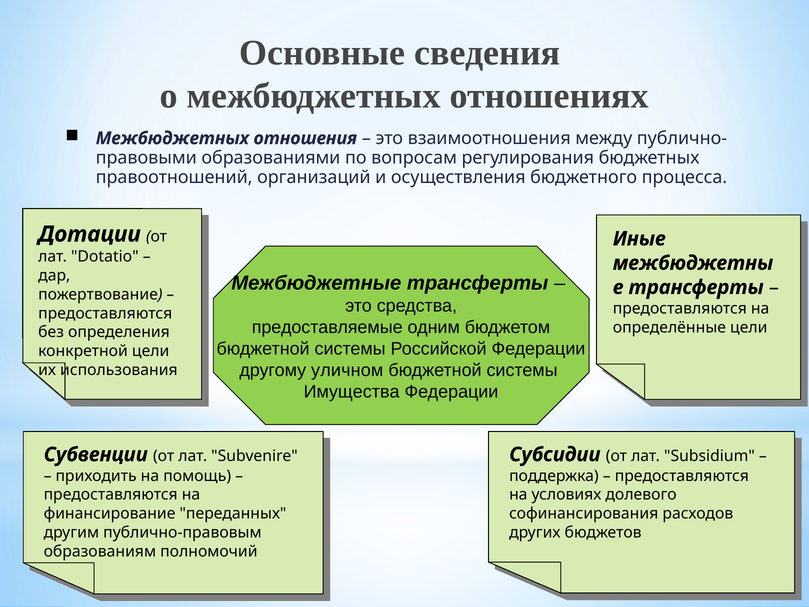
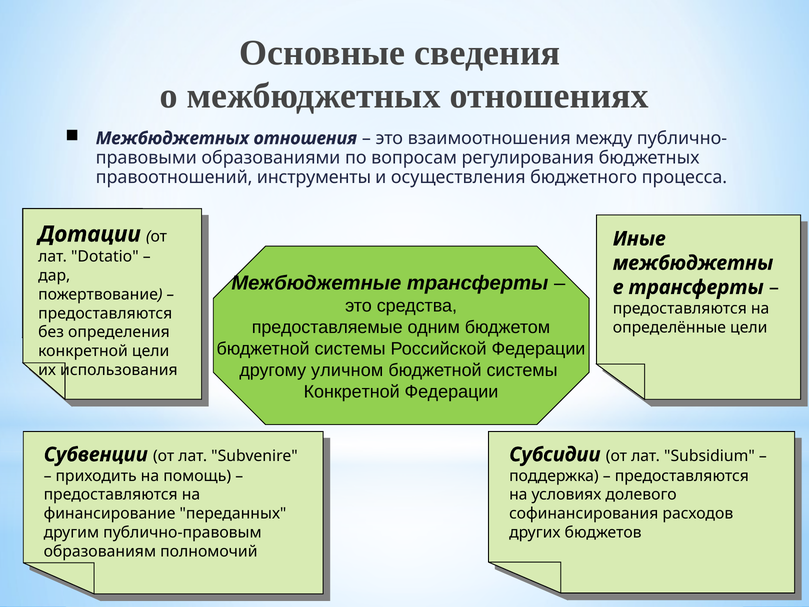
организаций: организаций -> инструменты (314, 177)
Имущества: Имущества -> Конкретной (352, 392)
